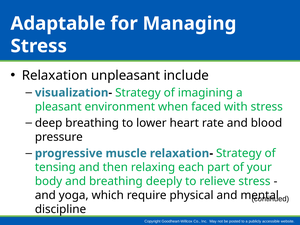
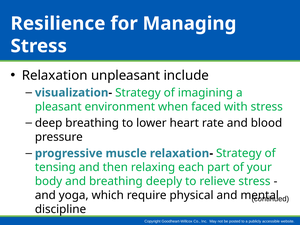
Adaptable: Adaptable -> Resilience (58, 24)
